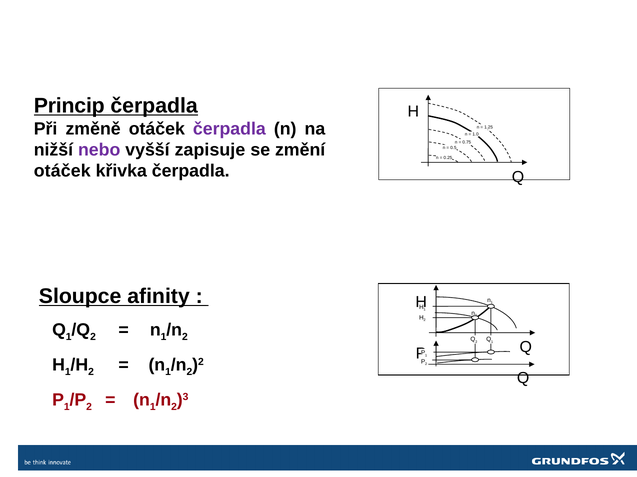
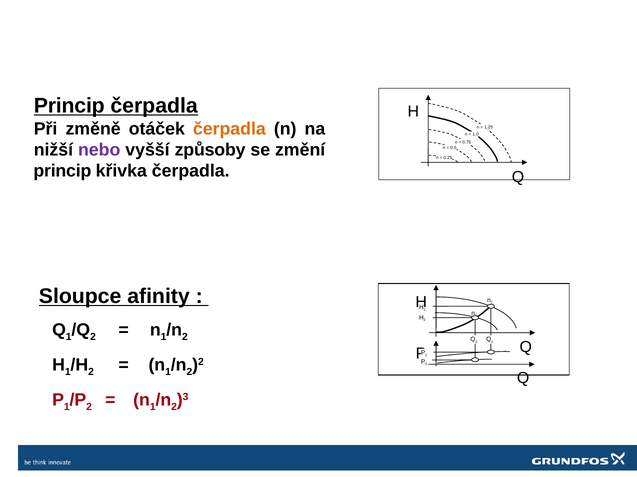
čerpadla colour: purple -> orange (229, 129)
zapisuje: zapisuje -> způsoby (210, 150)
otáček: otáček -> princip (62, 171)
